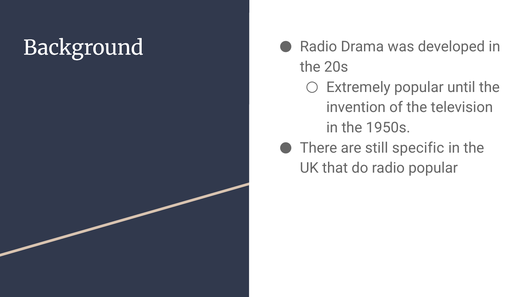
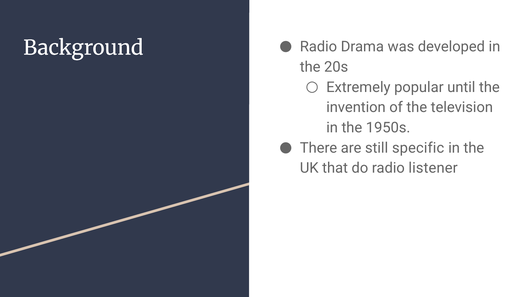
radio popular: popular -> listener (433, 168)
